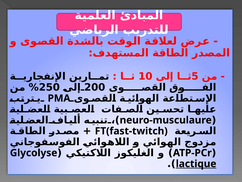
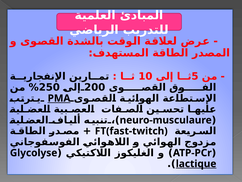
PMA underline: none -> present (59, 98)
